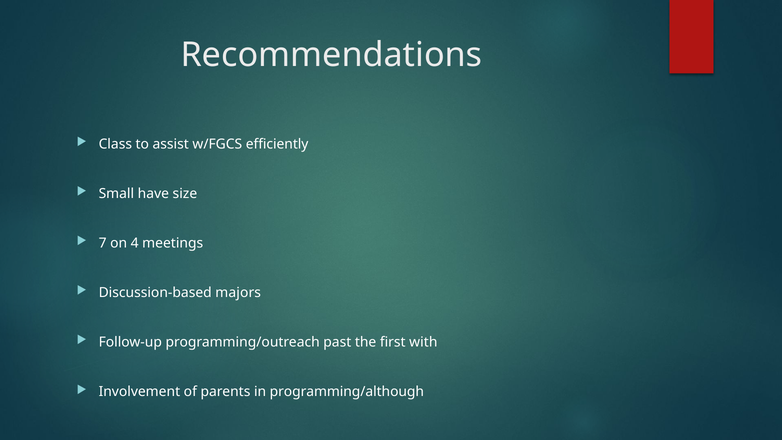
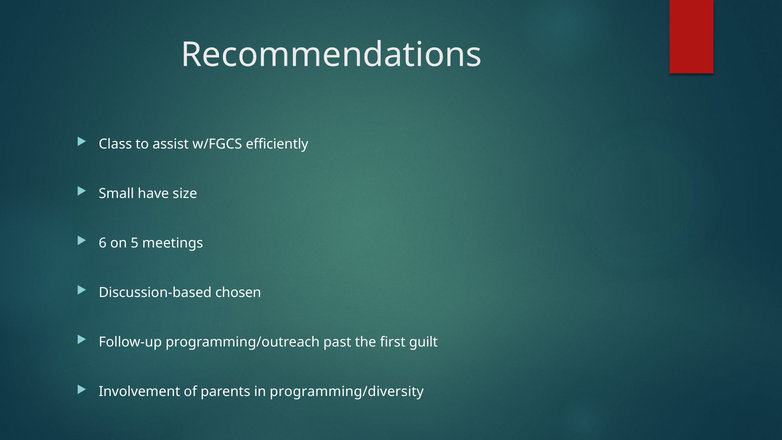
7: 7 -> 6 (103, 243)
4: 4 -> 5 (135, 243)
majors: majors -> chosen (238, 293)
with: with -> guilt (423, 342)
programming/although: programming/although -> programming/diversity (347, 392)
